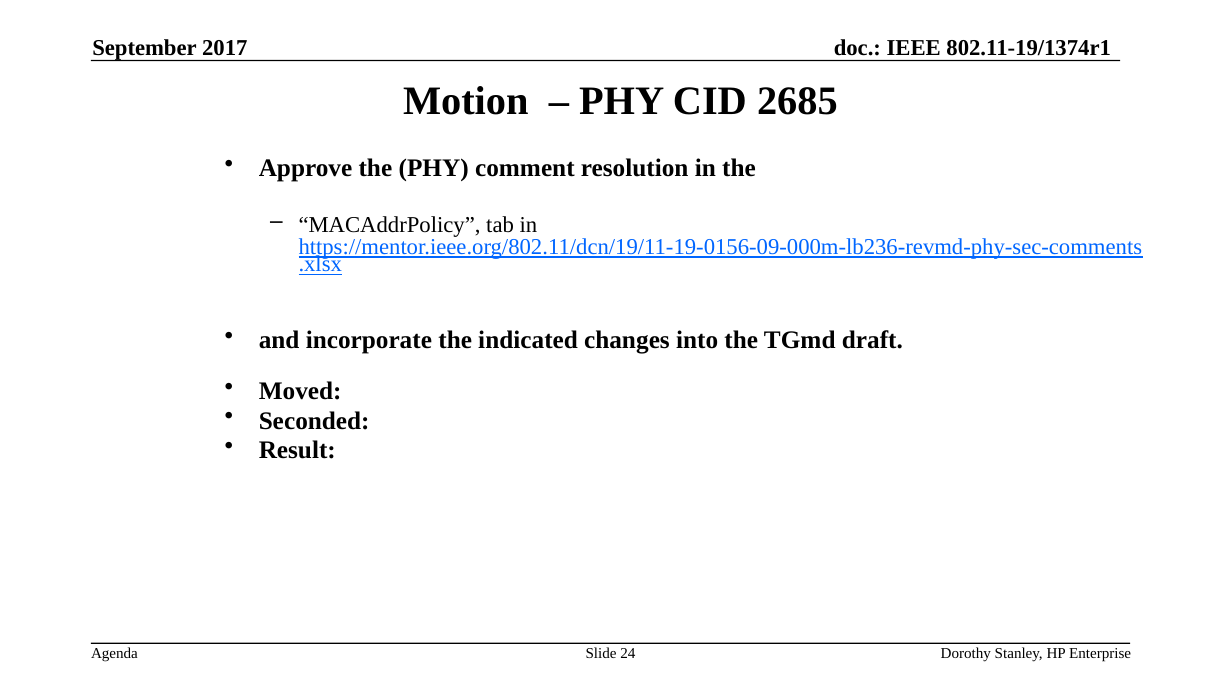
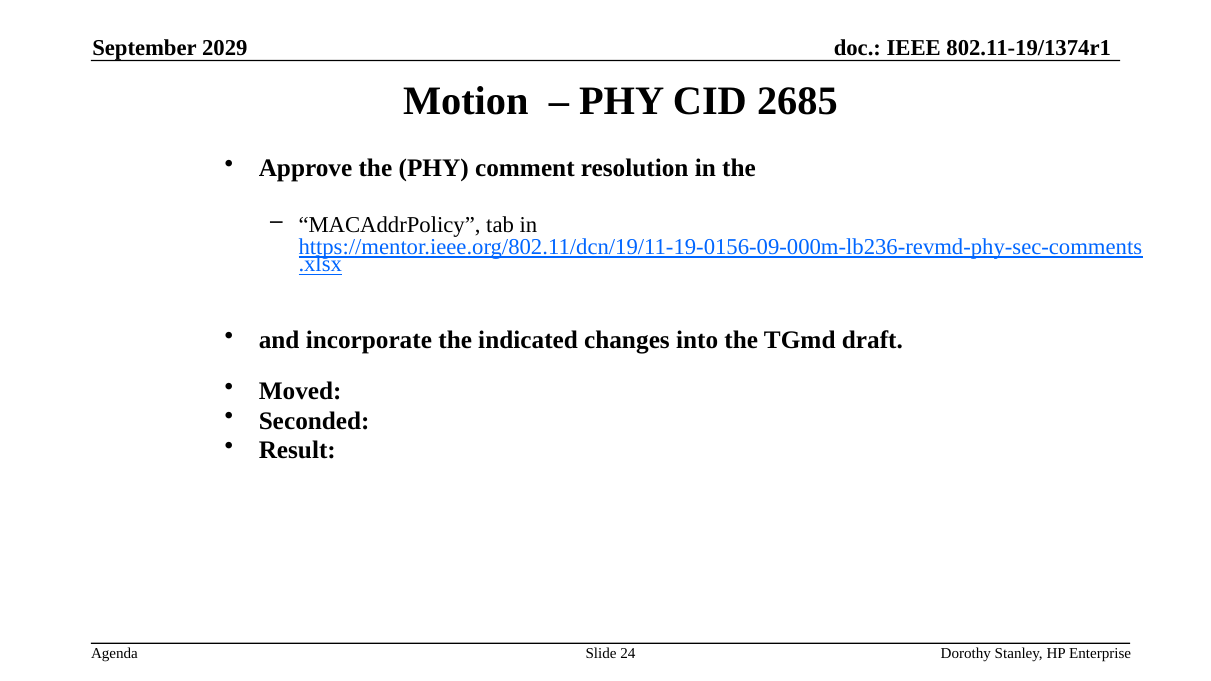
2017: 2017 -> 2029 (225, 48)
